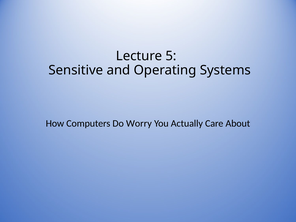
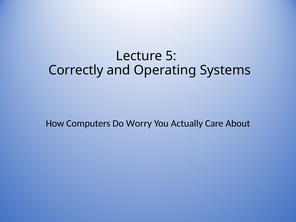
Sensitive: Sensitive -> Correctly (76, 70)
